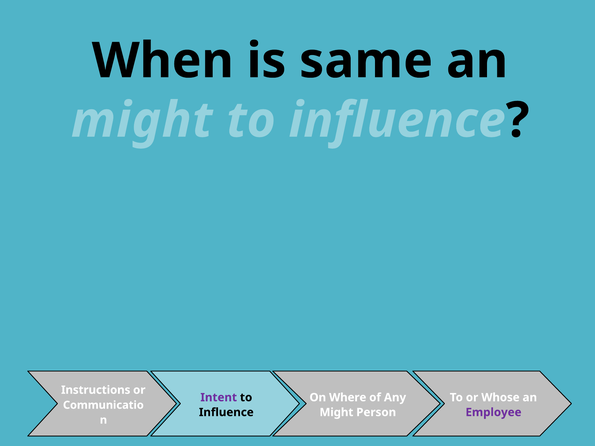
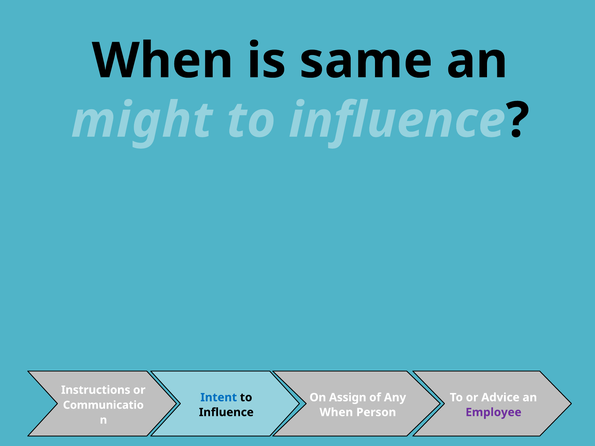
Intent colour: purple -> blue (219, 398)
Where: Where -> Assign (348, 398)
Whose: Whose -> Advice (500, 398)
Might: Might -> When (336, 413)
